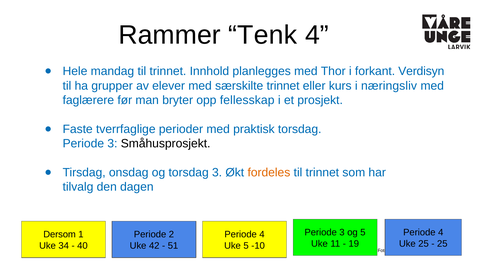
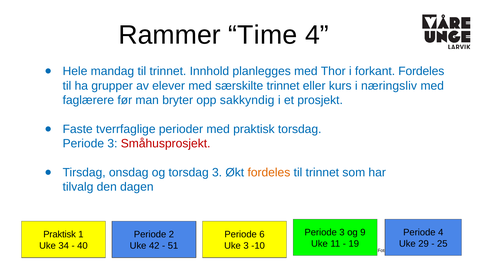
Tenk: Tenk -> Time (263, 35)
forkant Verdisyn: Verdisyn -> Fordeles (421, 71)
fellesskap: fellesskap -> sakkyndig (247, 100)
Småhusprosjekt colour: black -> red (166, 144)
og 5: 5 -> 9 (363, 232)
Dersom: Dersom -> Praktisk (60, 235)
4: 4 -> 6 (262, 235)
Uke 25: 25 -> 29 (424, 244)
Uke 5: 5 -> 3 (246, 246)
